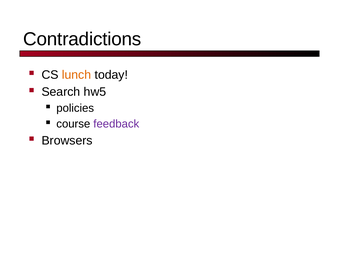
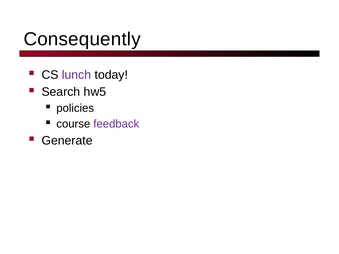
Contradictions: Contradictions -> Consequently (82, 39)
lunch colour: orange -> purple (77, 75)
Browsers: Browsers -> Generate (67, 141)
